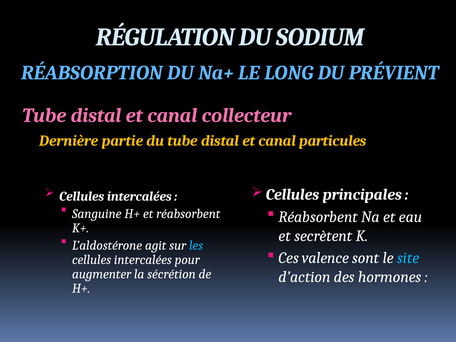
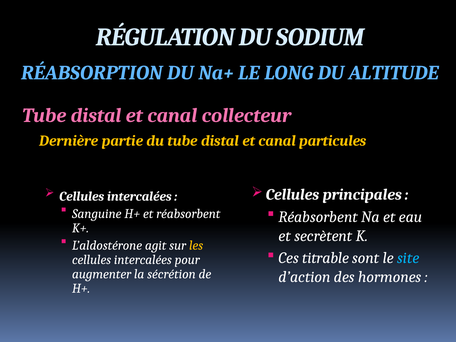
PRÉVIENT: PRÉVIENT -> ALTITUDE (394, 73)
les colour: light blue -> yellow (196, 245)
valence: valence -> titrable (326, 258)
